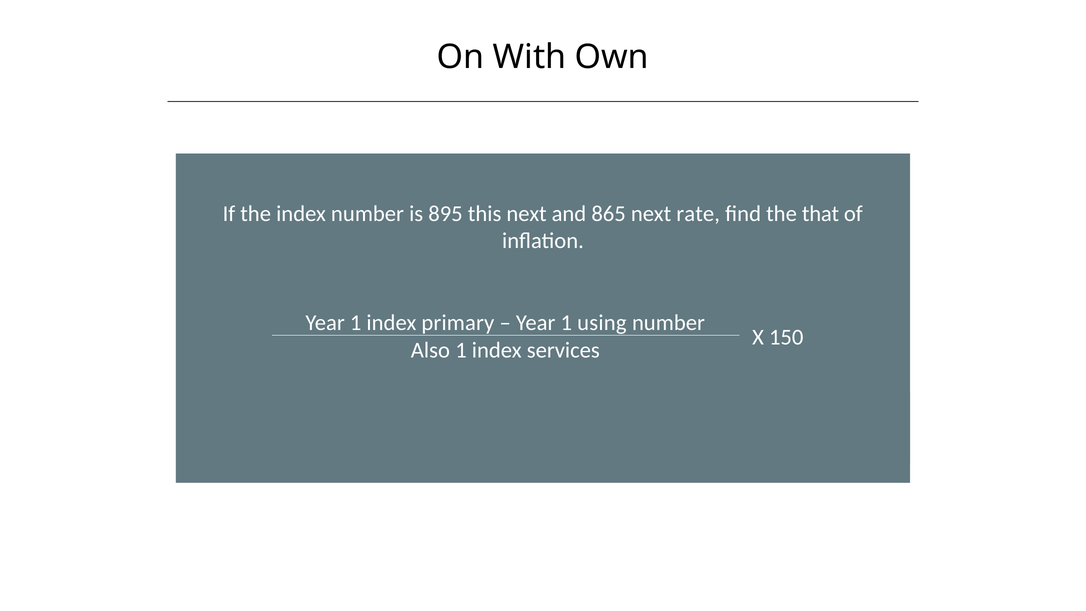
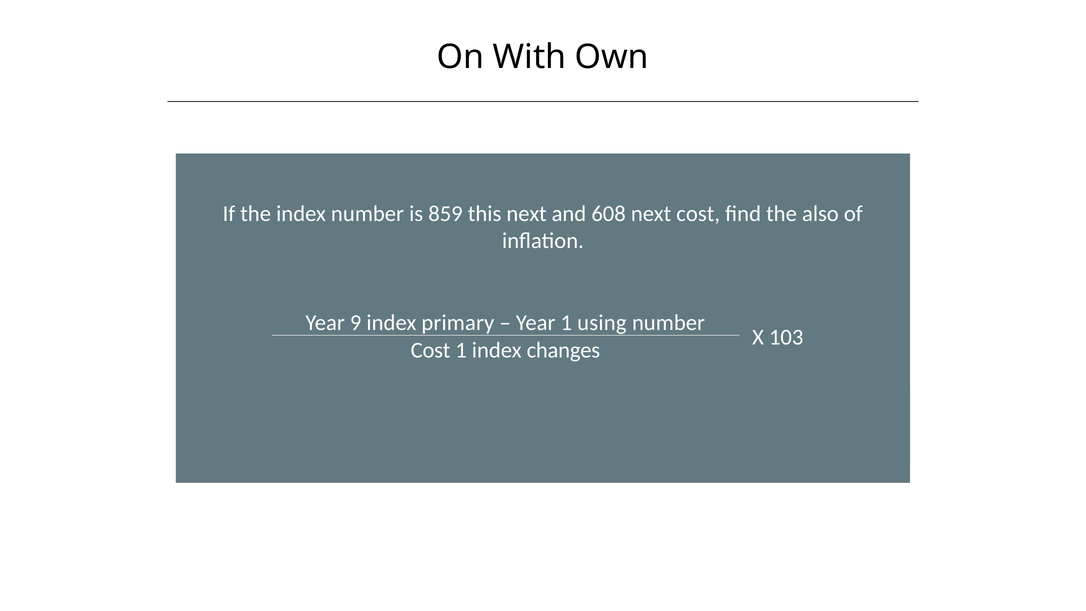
895: 895 -> 859 (445, 214)
865: 865 -> 608 (609, 214)
next rate: rate -> cost (698, 214)
that: that -> also (820, 214)
1: 1 -> 9 (356, 323)
150: 150 -> 103 (786, 337)
Also: Also -> Cost (431, 350)
services: services -> changes (563, 350)
